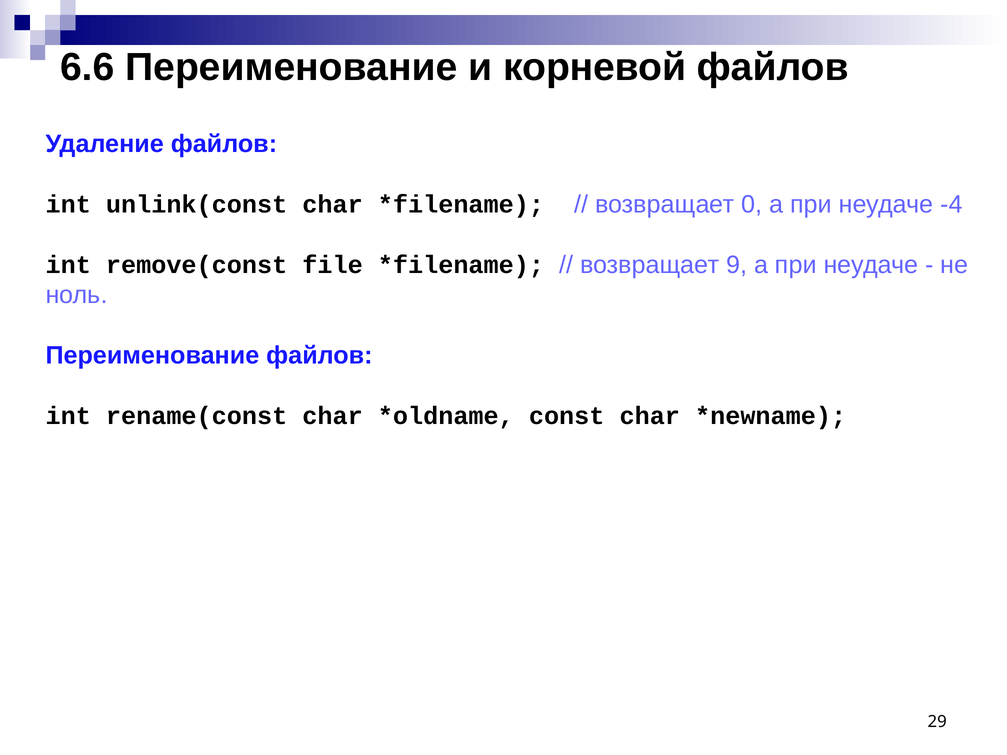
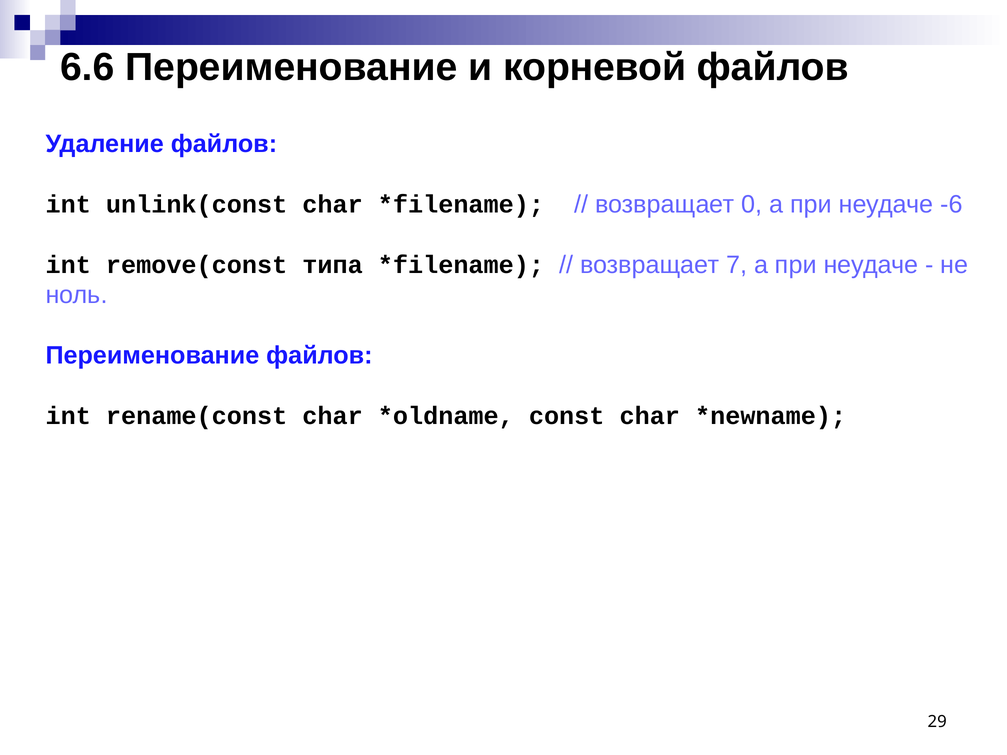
-4: -4 -> -6 (952, 205)
file: file -> типа (333, 265)
9: 9 -> 7 (737, 265)
